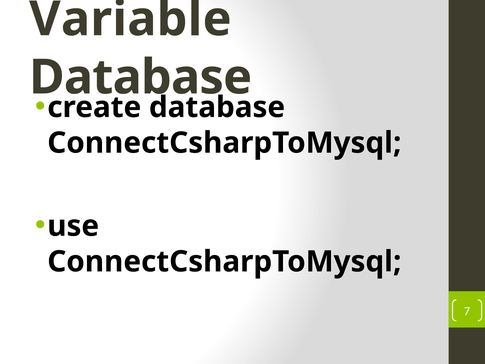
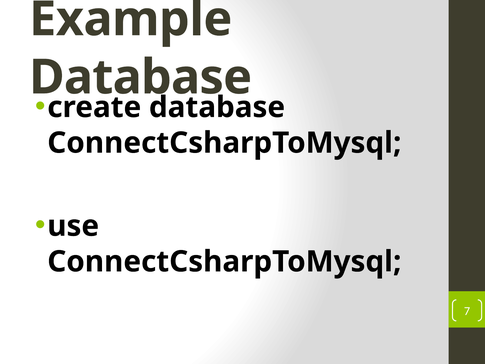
Variable: Variable -> Example (131, 19)
